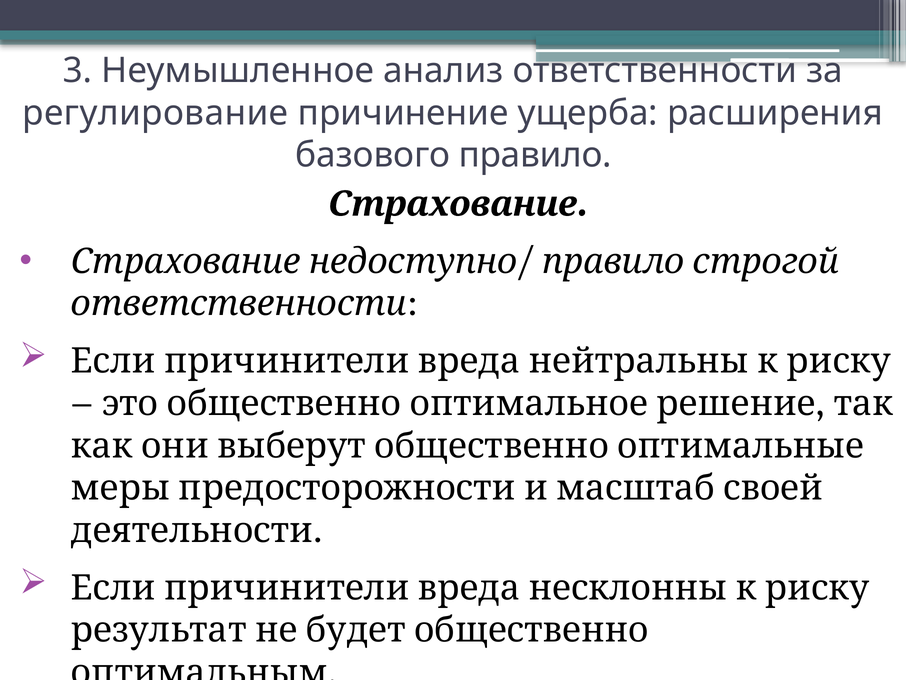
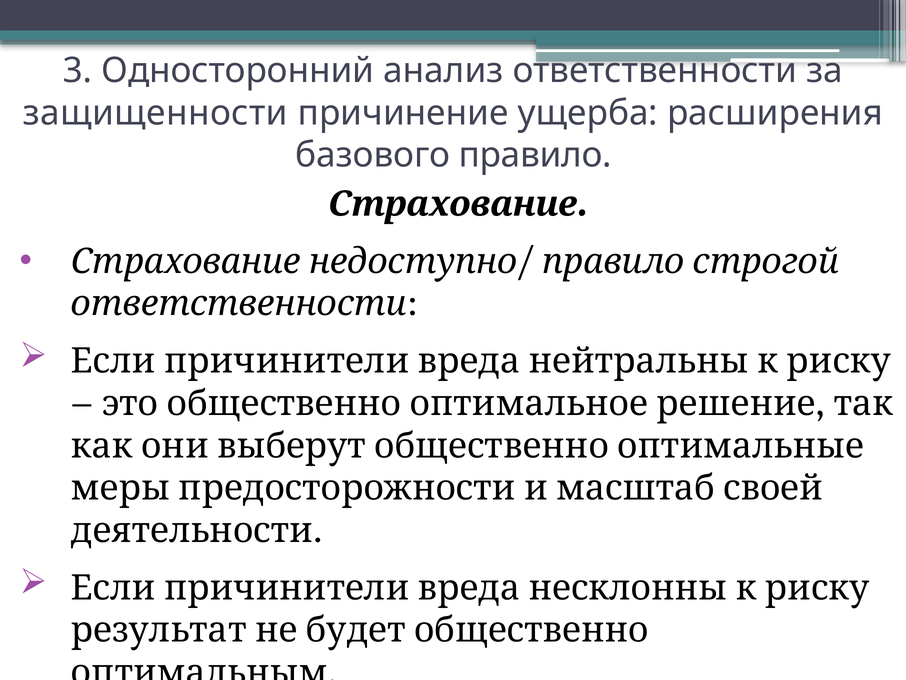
Неумышленное: Неумышленное -> Односторонний (238, 71)
регулирование: регулирование -> защищенности (155, 113)
